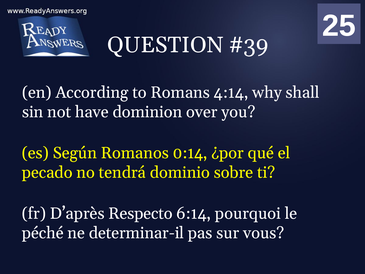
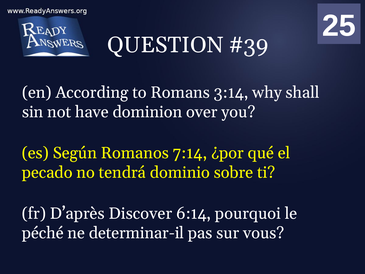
4:14: 4:14 -> 3:14 (231, 92)
0:14: 0:14 -> 7:14 (190, 153)
Respecto: Respecto -> Discover (140, 213)
